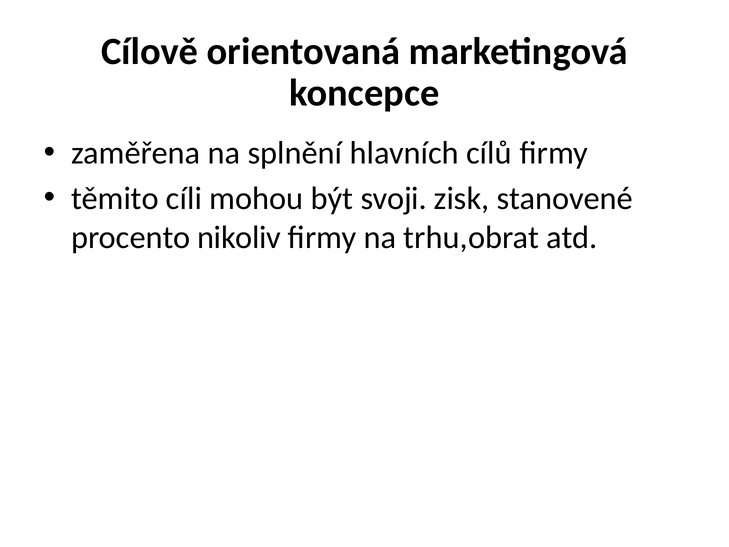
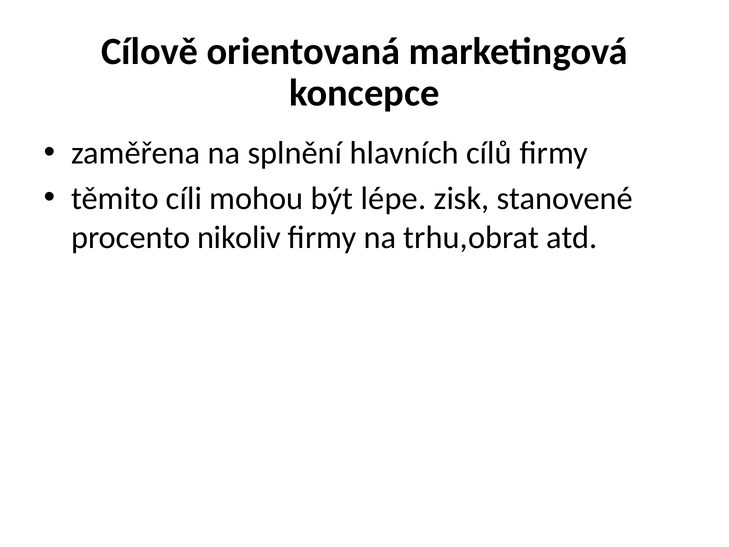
svoji: svoji -> lépe (393, 198)
